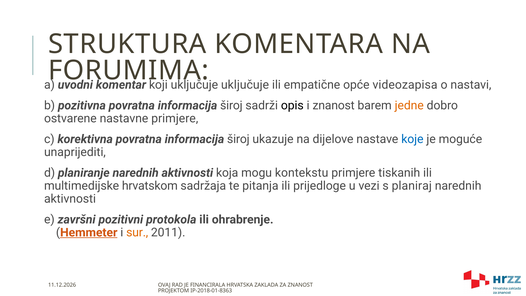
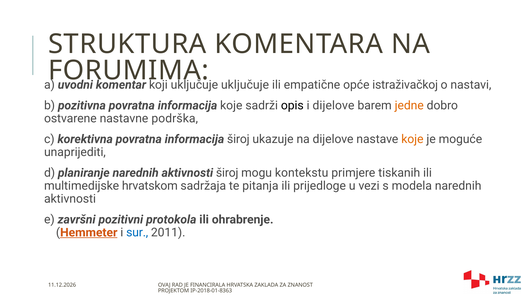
videozapisa: videozapisa -> istraživačkoj (405, 85)
pozitivna povratna informacija široj: široj -> koje (231, 105)
i znanost: znanost -> dijelove (333, 105)
nastavne primjere: primjere -> podrška (175, 118)
koje colour: blue -> orange (412, 139)
aktivnosti koja: koja -> široj (227, 173)
planiraj: planiraj -> modela (412, 186)
sur colour: orange -> blue (137, 232)
